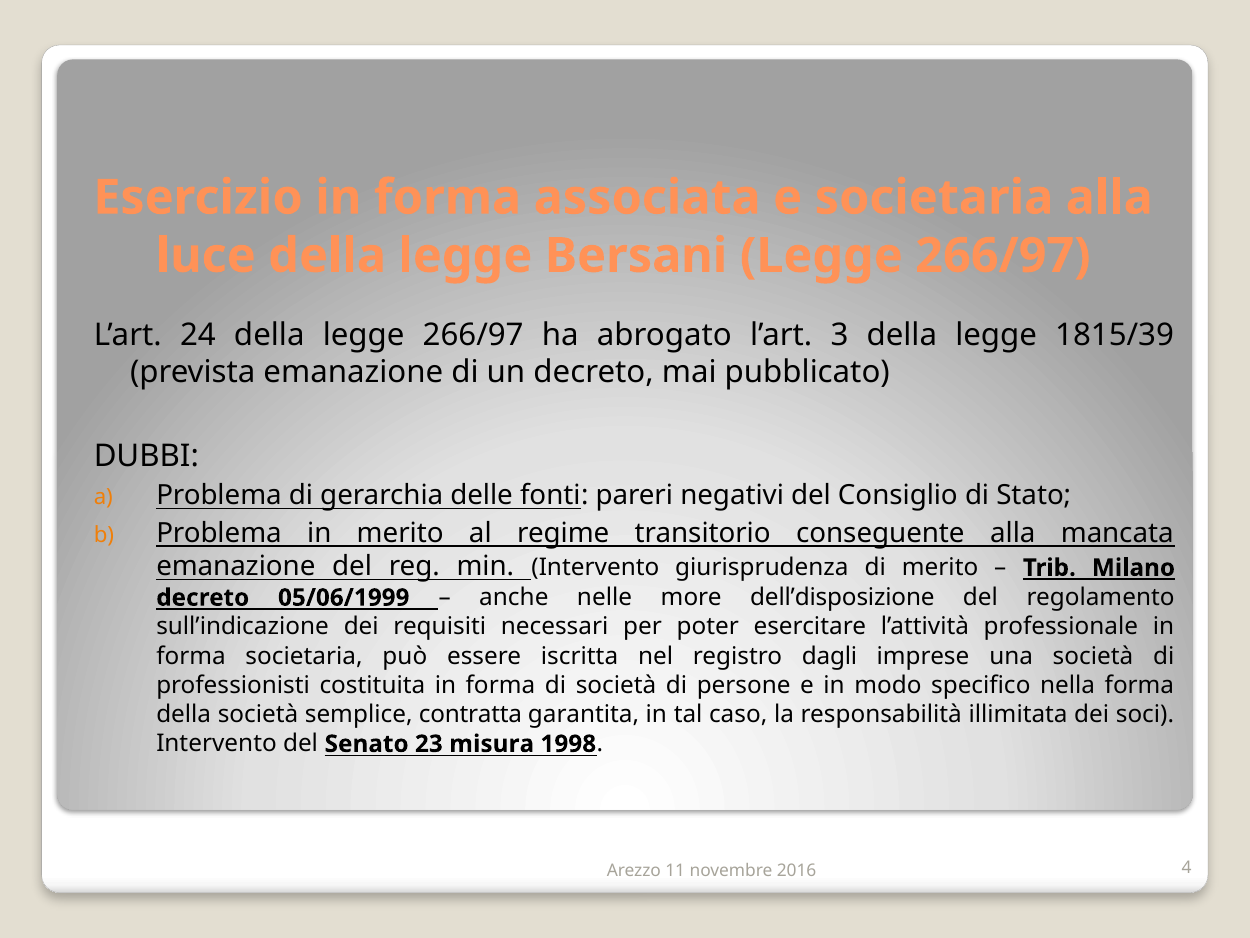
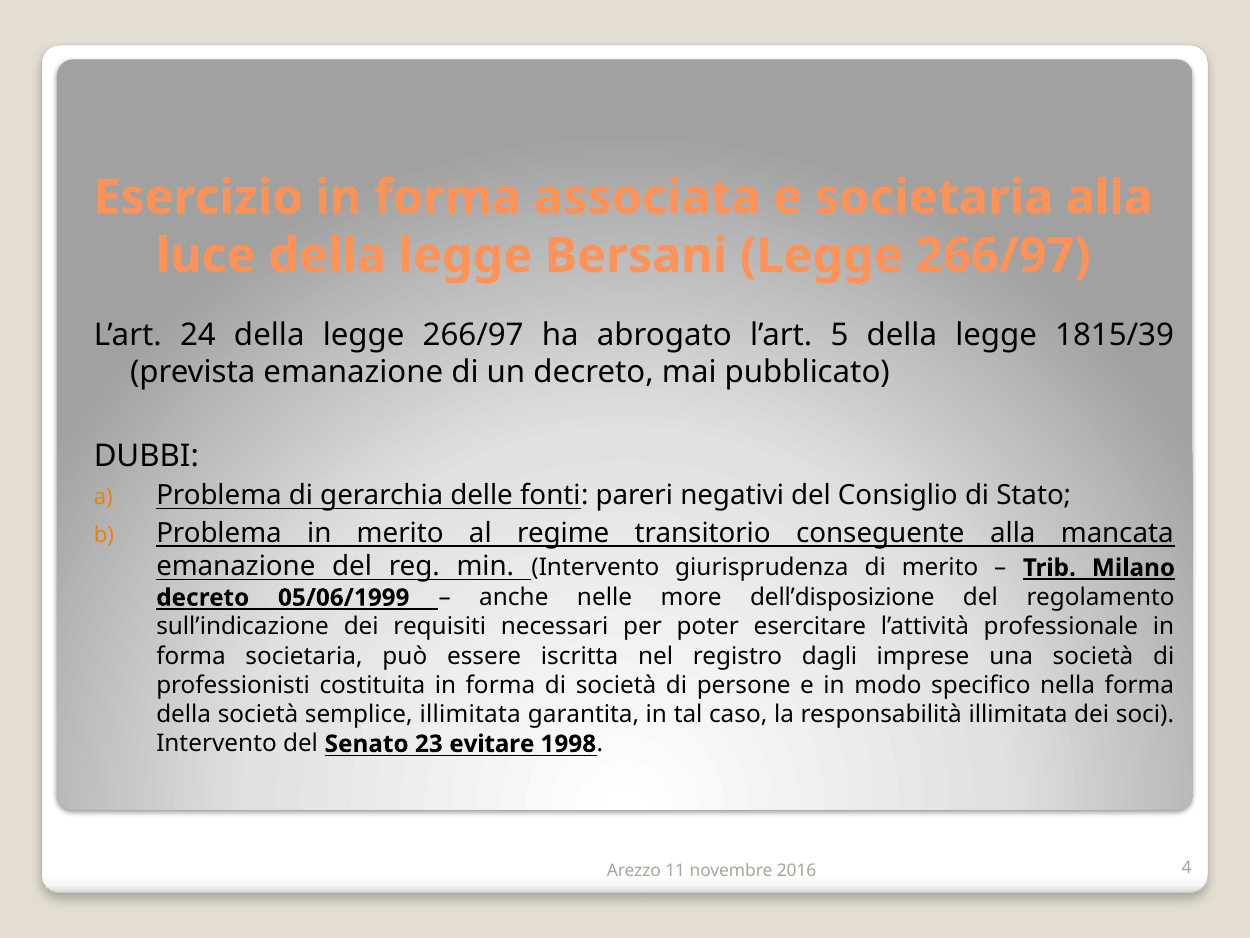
3: 3 -> 5 (840, 335)
semplice contratta: contratta -> illimitata (470, 714)
misura: misura -> evitare (492, 744)
